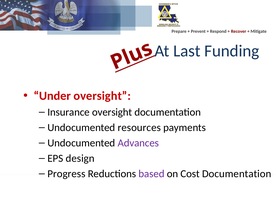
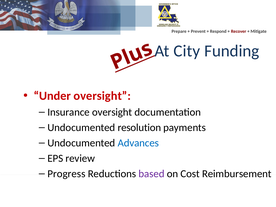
Last: Last -> City (187, 51)
resources: resources -> resolution (139, 127)
Advances colour: purple -> blue (138, 143)
design: design -> review (80, 158)
Cost Documentation: Documentation -> Reimbursement (237, 174)
